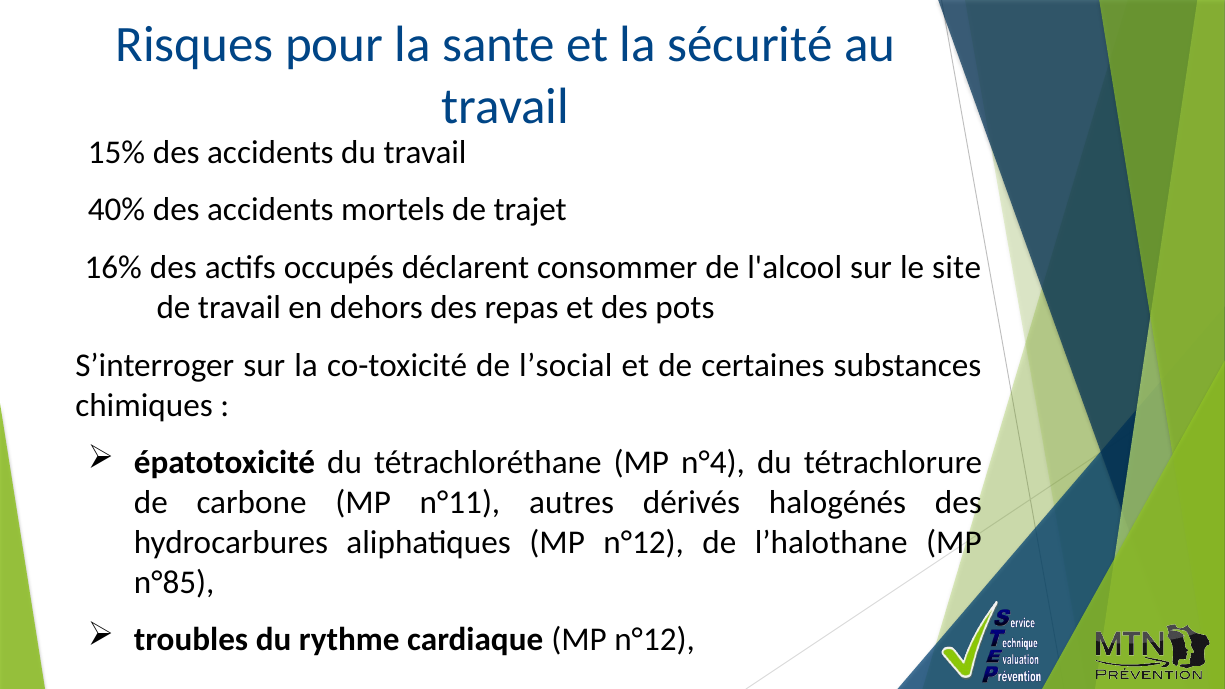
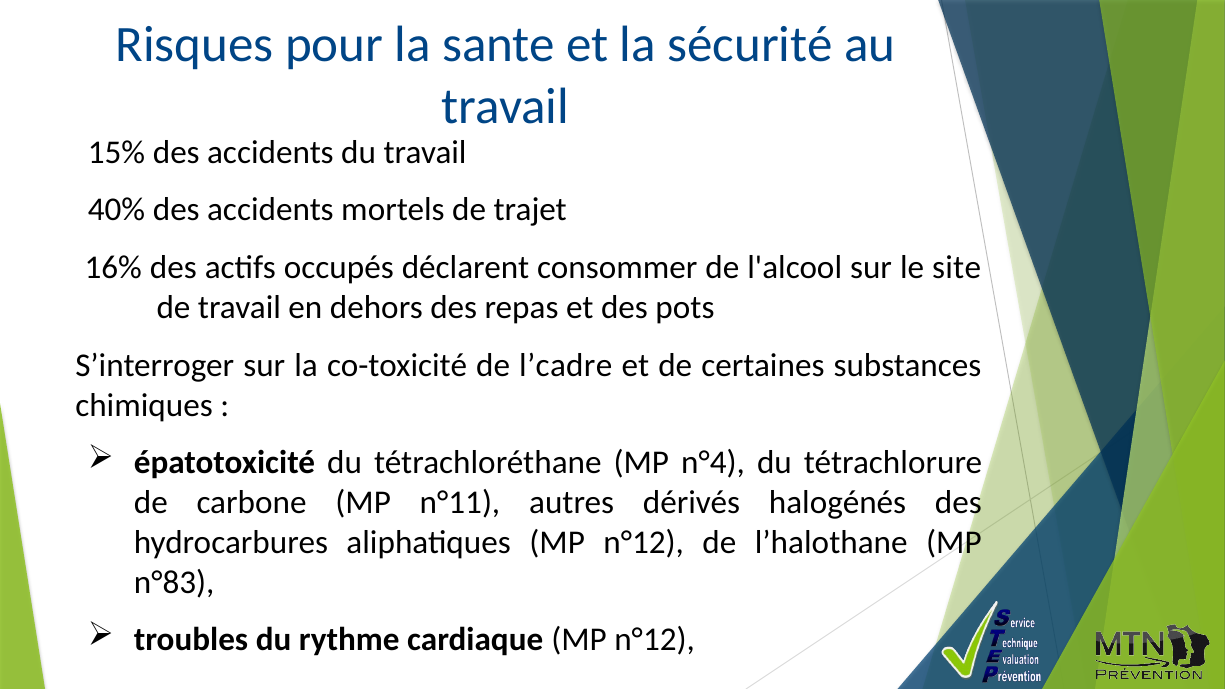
l’social: l’social -> l’cadre (566, 365)
n°85: n°85 -> n°83 (174, 582)
